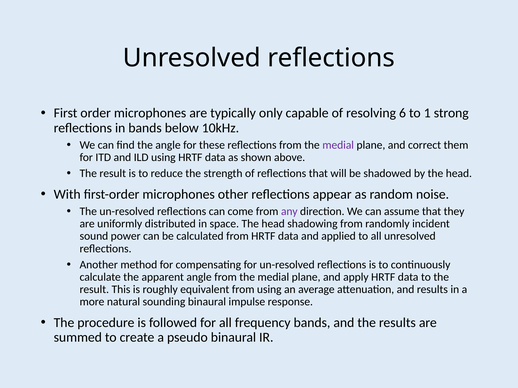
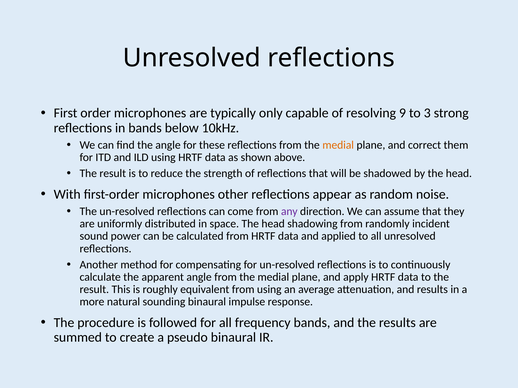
6: 6 -> 9 (403, 113)
1: 1 -> 3 (427, 113)
medial colour: purple -> orange (338, 145)
